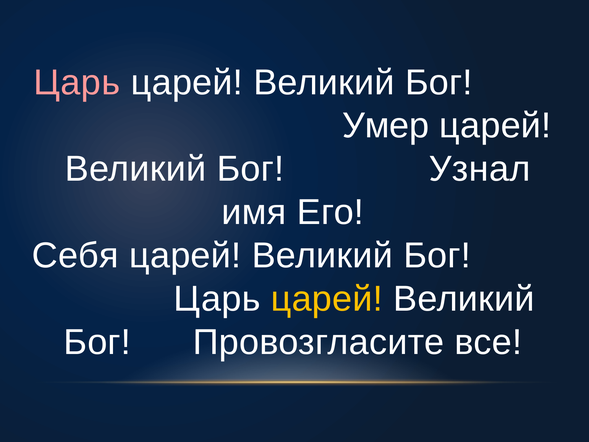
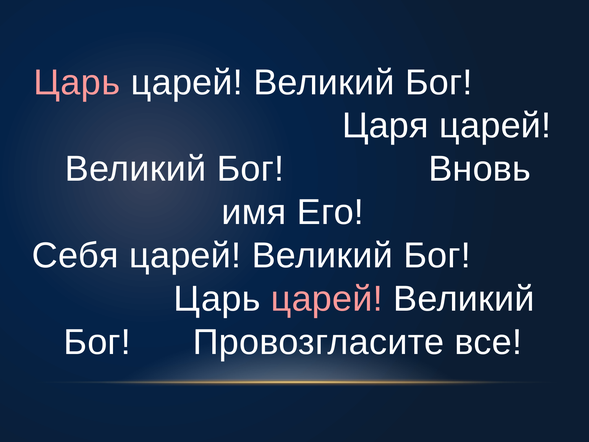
Умер: Умер -> Царя (385, 126)
Узнал: Узнал -> Вновь (480, 169)
царей colour: yellow -> pink (327, 299)
